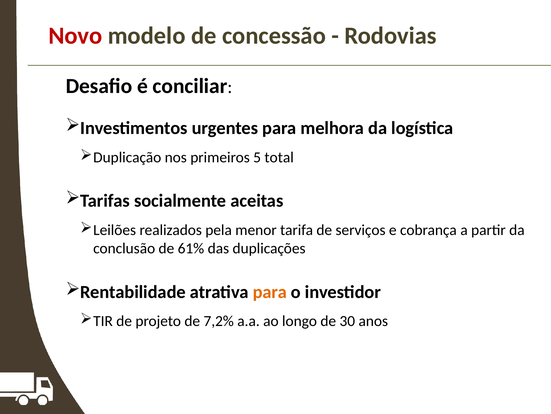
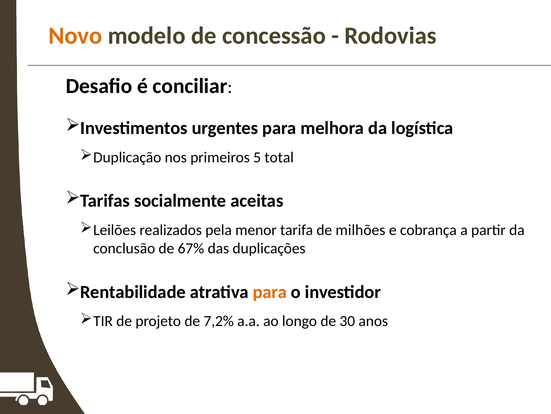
Novo colour: red -> orange (75, 36)
serviços: serviços -> milhões (360, 230)
61%: 61% -> 67% (191, 248)
